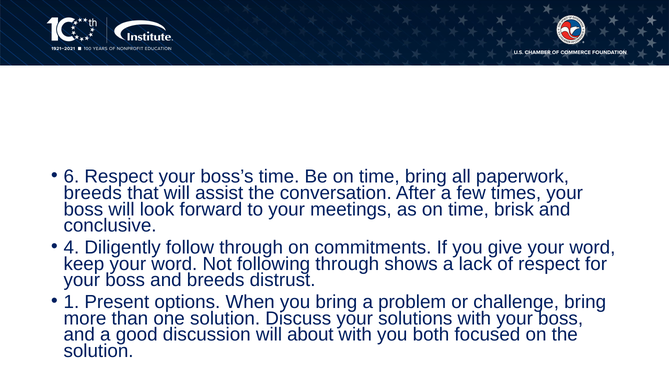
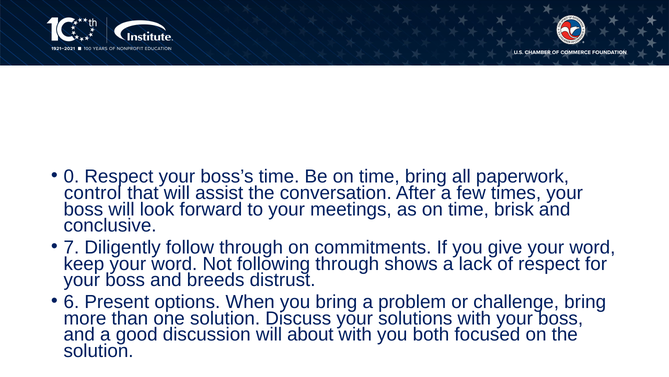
6: 6 -> 0 (71, 176)
breeds: breeds -> control (93, 193)
4: 4 -> 7 (71, 247)
1: 1 -> 6 (71, 301)
